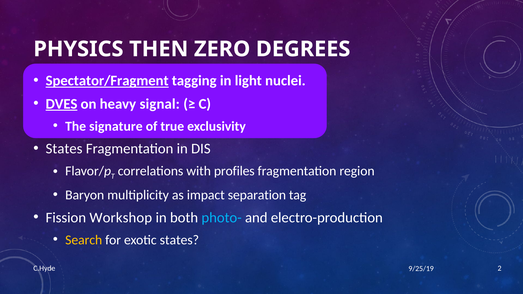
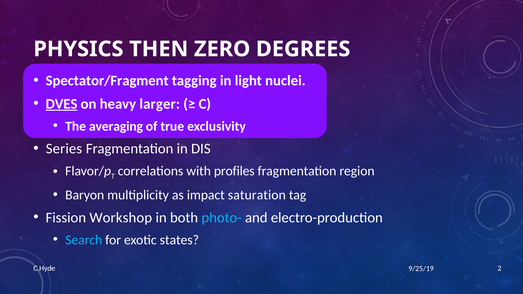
Spectator/Fragment underline: present -> none (107, 81)
signal: signal -> larger (160, 104)
signature: signature -> averaging (116, 126)
States: States -> Series (64, 149)
separation: separation -> saturation (257, 195)
Search colour: yellow -> light blue (84, 240)
